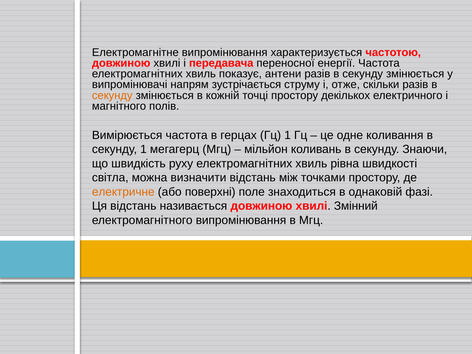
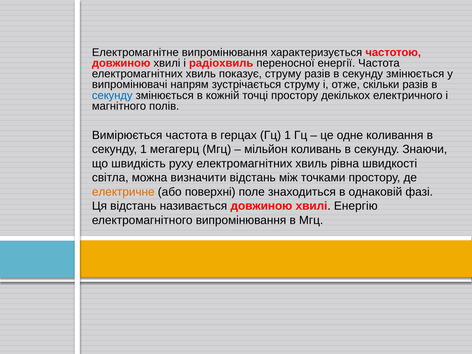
передавача: передавача -> радіохвиль (221, 63)
показує антени: антени -> струму (283, 74)
секунду colour: orange -> blue (112, 95)
Змінний: Змінний -> Енергію (356, 206)
